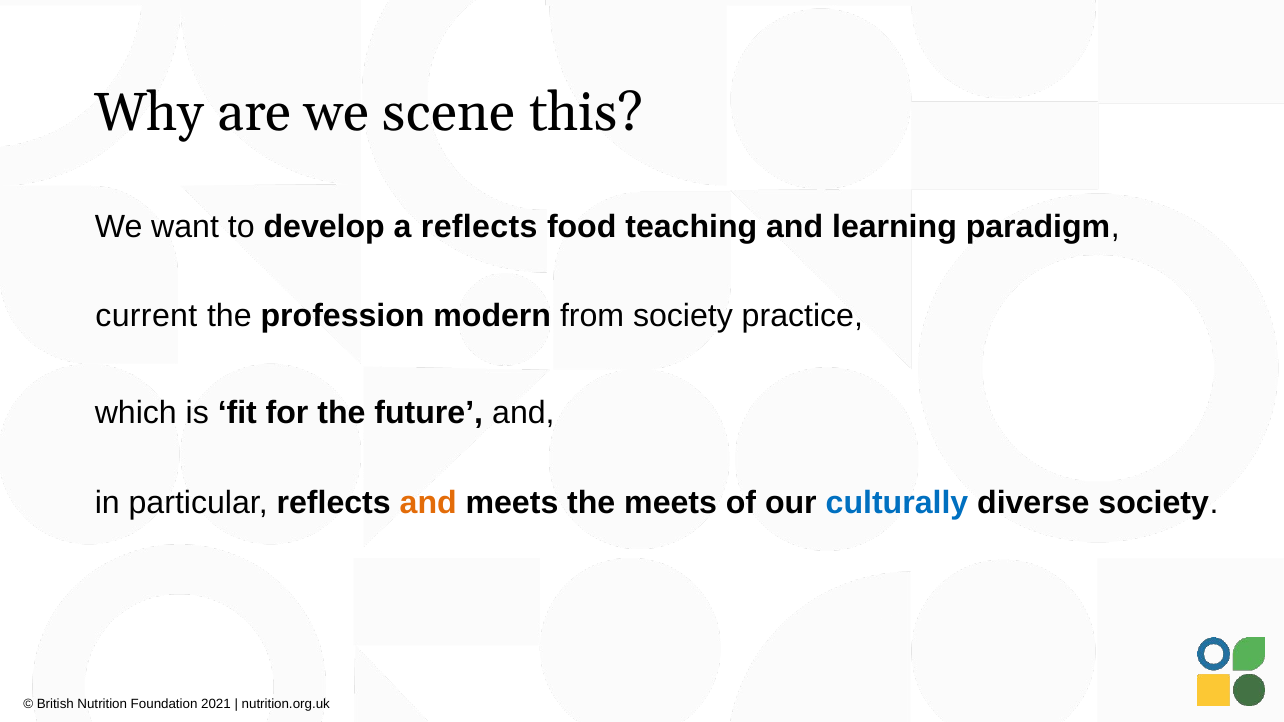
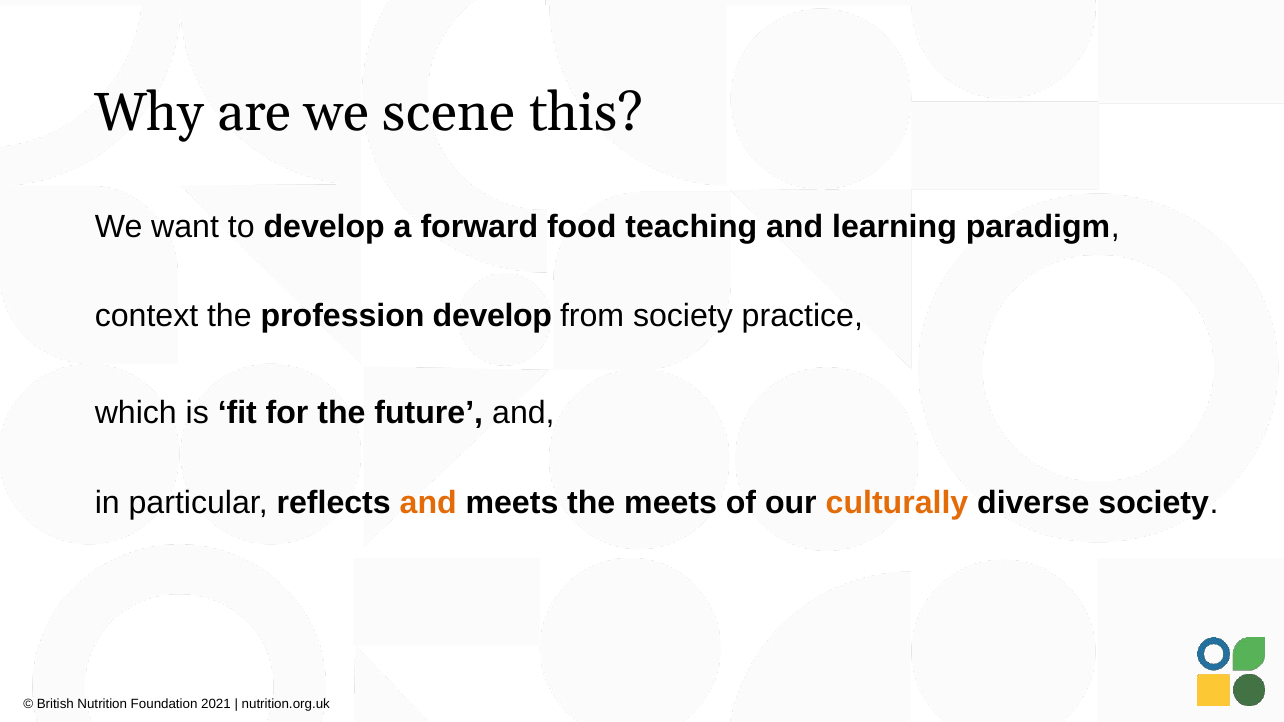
a reflects: reflects -> forward (479, 227)
current: current -> context (147, 316)
profession modern: modern -> develop (492, 316)
culturally colour: blue -> orange (897, 503)
